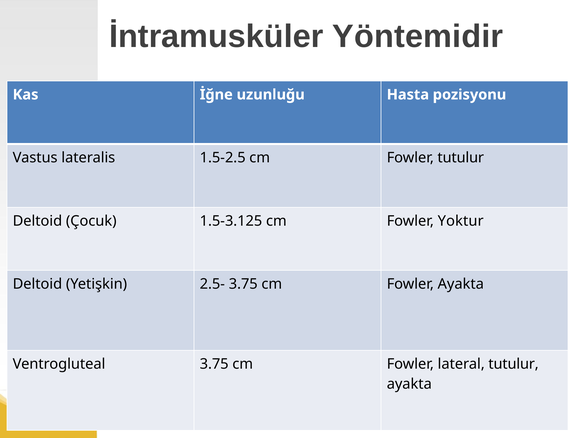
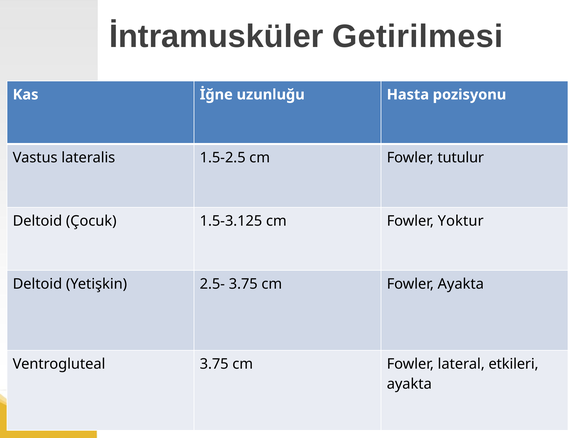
Yöntemidir: Yöntemidir -> Getirilmesi (418, 36)
lateral tutulur: tutulur -> etkileri (514, 364)
